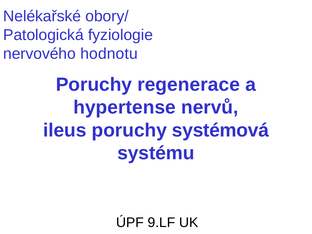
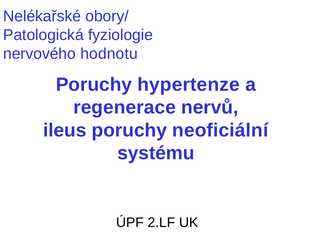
regenerace: regenerace -> hypertenze (189, 85)
hypertense: hypertense -> regenerace (125, 107)
systémová: systémová -> neoficiální (220, 130)
9.LF: 9.LF -> 2.LF (161, 223)
